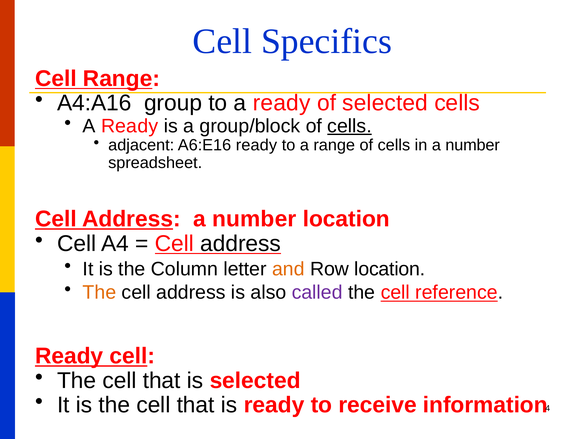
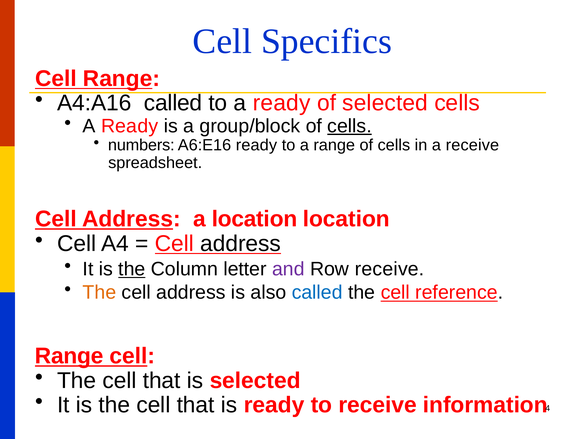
A4:A16 group: group -> called (173, 103)
adjacent: adjacent -> numbers (141, 145)
in a number: number -> receive (472, 145)
Address a number: number -> location (254, 219)
the underline: none -> present (132, 269)
and colour: orange -> purple (288, 269)
Row location: location -> receive (390, 269)
called colour: purple -> blue (317, 292)
Ready: Ready -> Range (69, 356)
